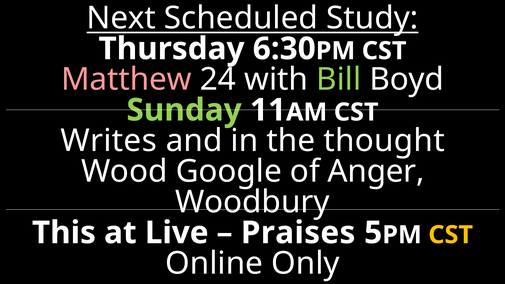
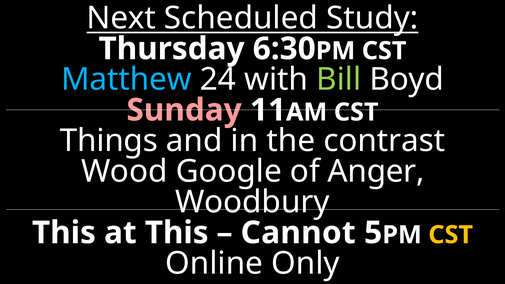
Matthew colour: pink -> light blue (126, 79)
Sunday colour: light green -> pink (184, 110)
Writes: Writes -> Things (109, 141)
thought: thought -> contrast (384, 141)
at Live: Live -> This (177, 233)
Praises: Praises -> Cannot (298, 233)
